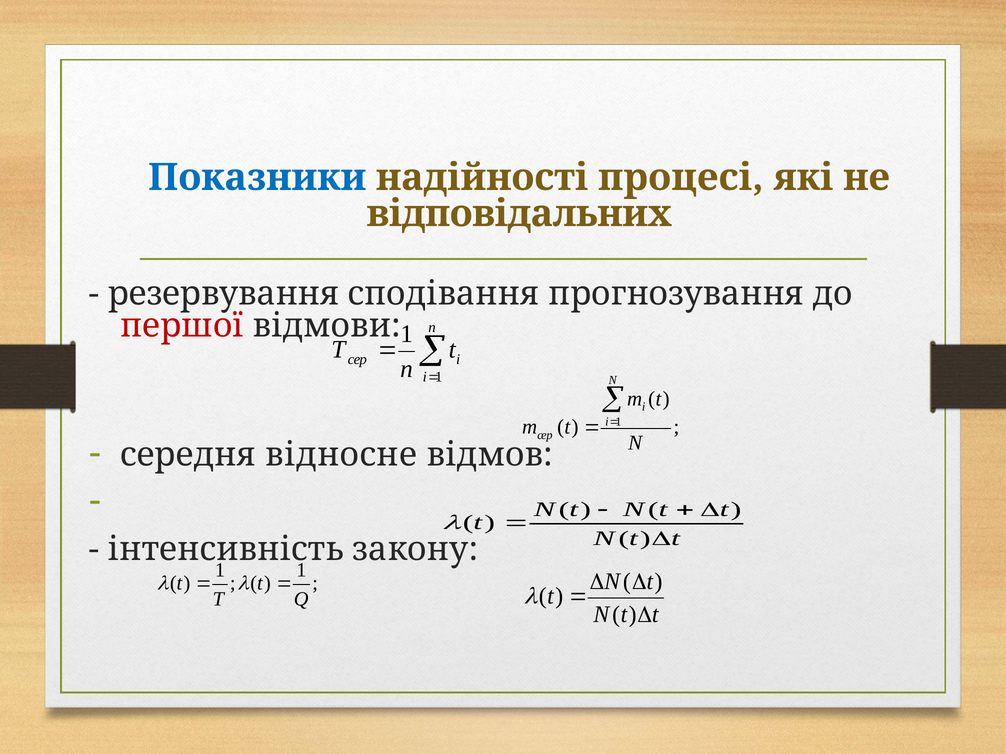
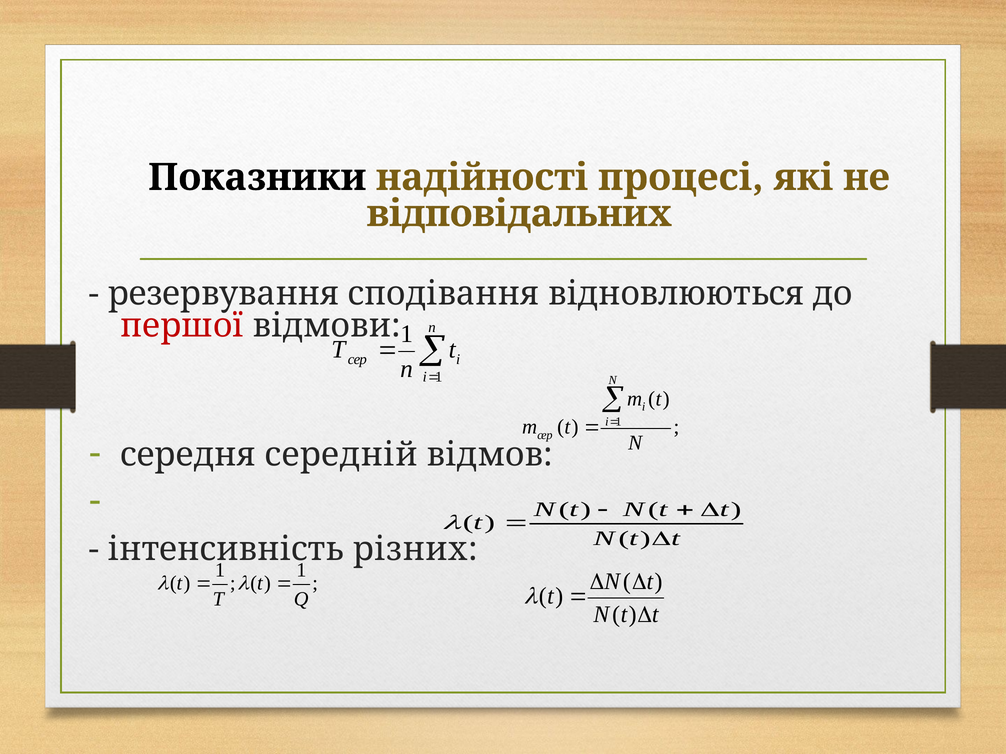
Показники colour: blue -> black (257, 178)
прогнозування: прогнозування -> відновлюються (676, 294)
відносне: відносне -> середній (341, 455)
закону: закону -> різних (415, 550)
